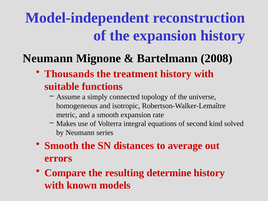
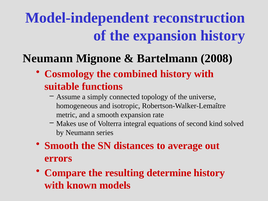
Thousands: Thousands -> Cosmology (69, 74)
treatment: treatment -> combined (135, 74)
